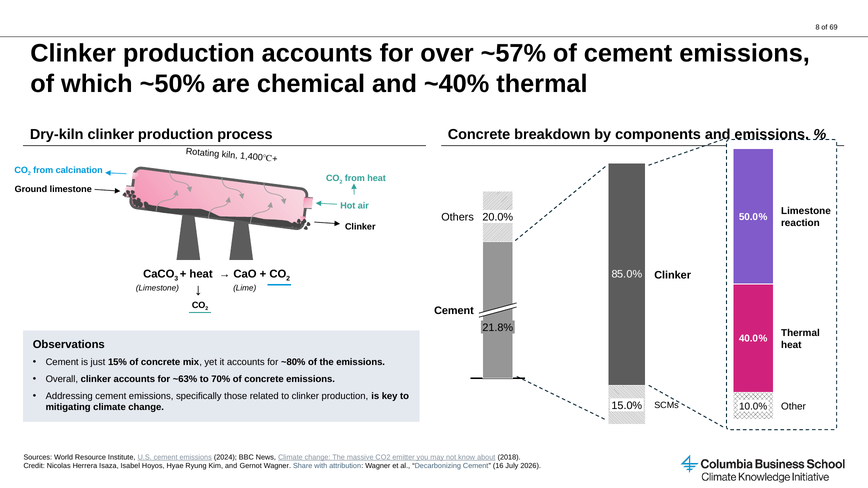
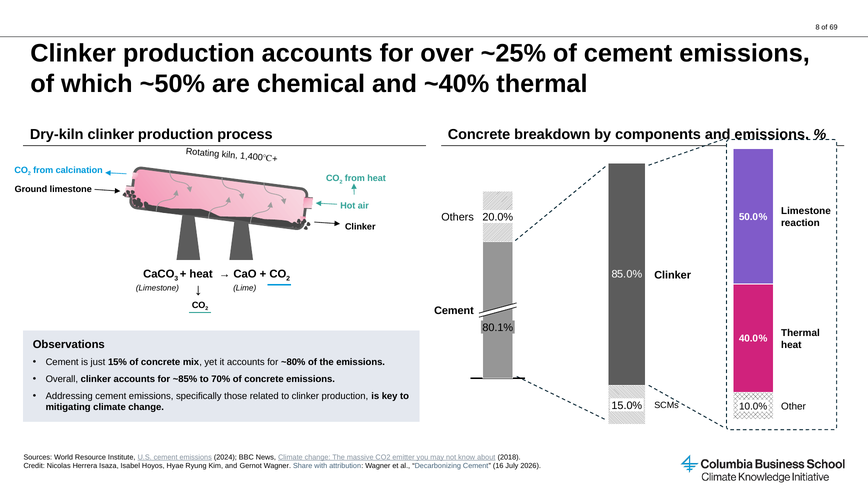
~57%: ~57% -> ~25% (513, 54)
21.8%: 21.8% -> 80.1% (498, 328)
~63%: ~63% -> ~85% (185, 379)
